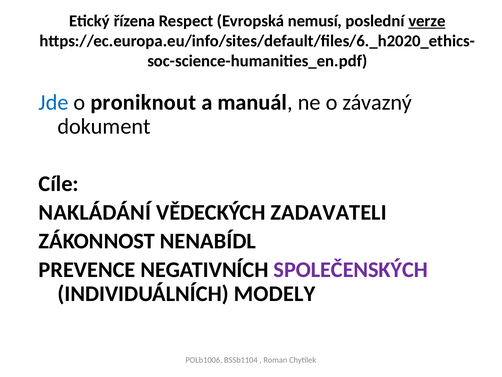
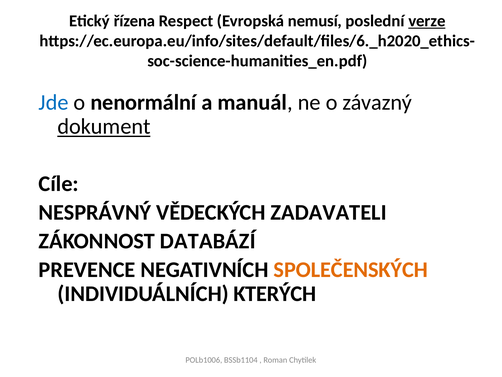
proniknout: proniknout -> nenormální (143, 102)
dokument underline: none -> present (104, 126)
NAKLÁDÁNÍ: NAKLÁDÁNÍ -> NESPRÁVNÝ (95, 212)
NENABÍDL: NENABÍDL -> DATABÁZÍ (208, 241)
SPOLEČENSKÝCH colour: purple -> orange (351, 269)
MODELY: MODELY -> KTERÝCH (275, 293)
